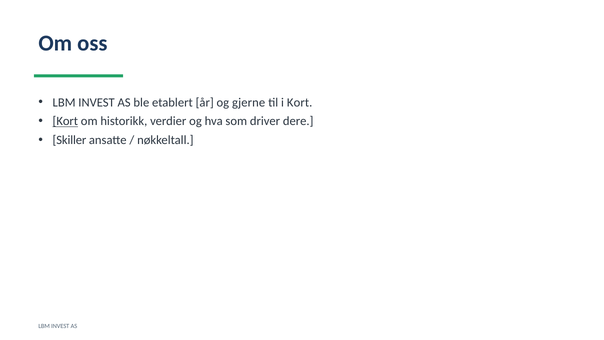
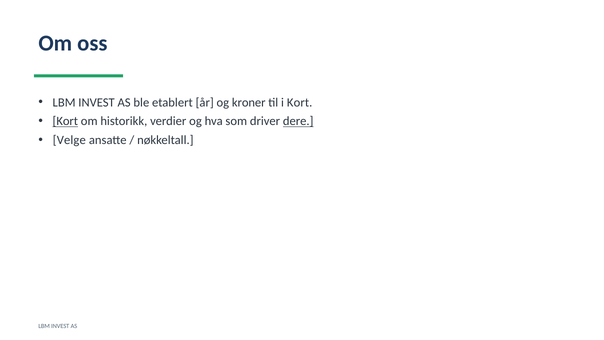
gjerne: gjerne -> kroner (249, 102)
dere underline: none -> present (298, 121)
Skiller: Skiller -> Velge (69, 140)
